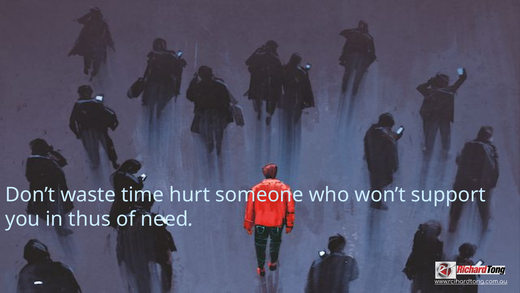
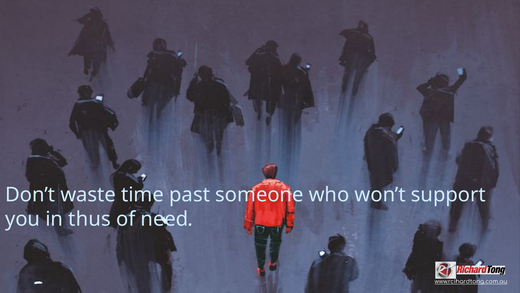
hurt: hurt -> past (190, 194)
